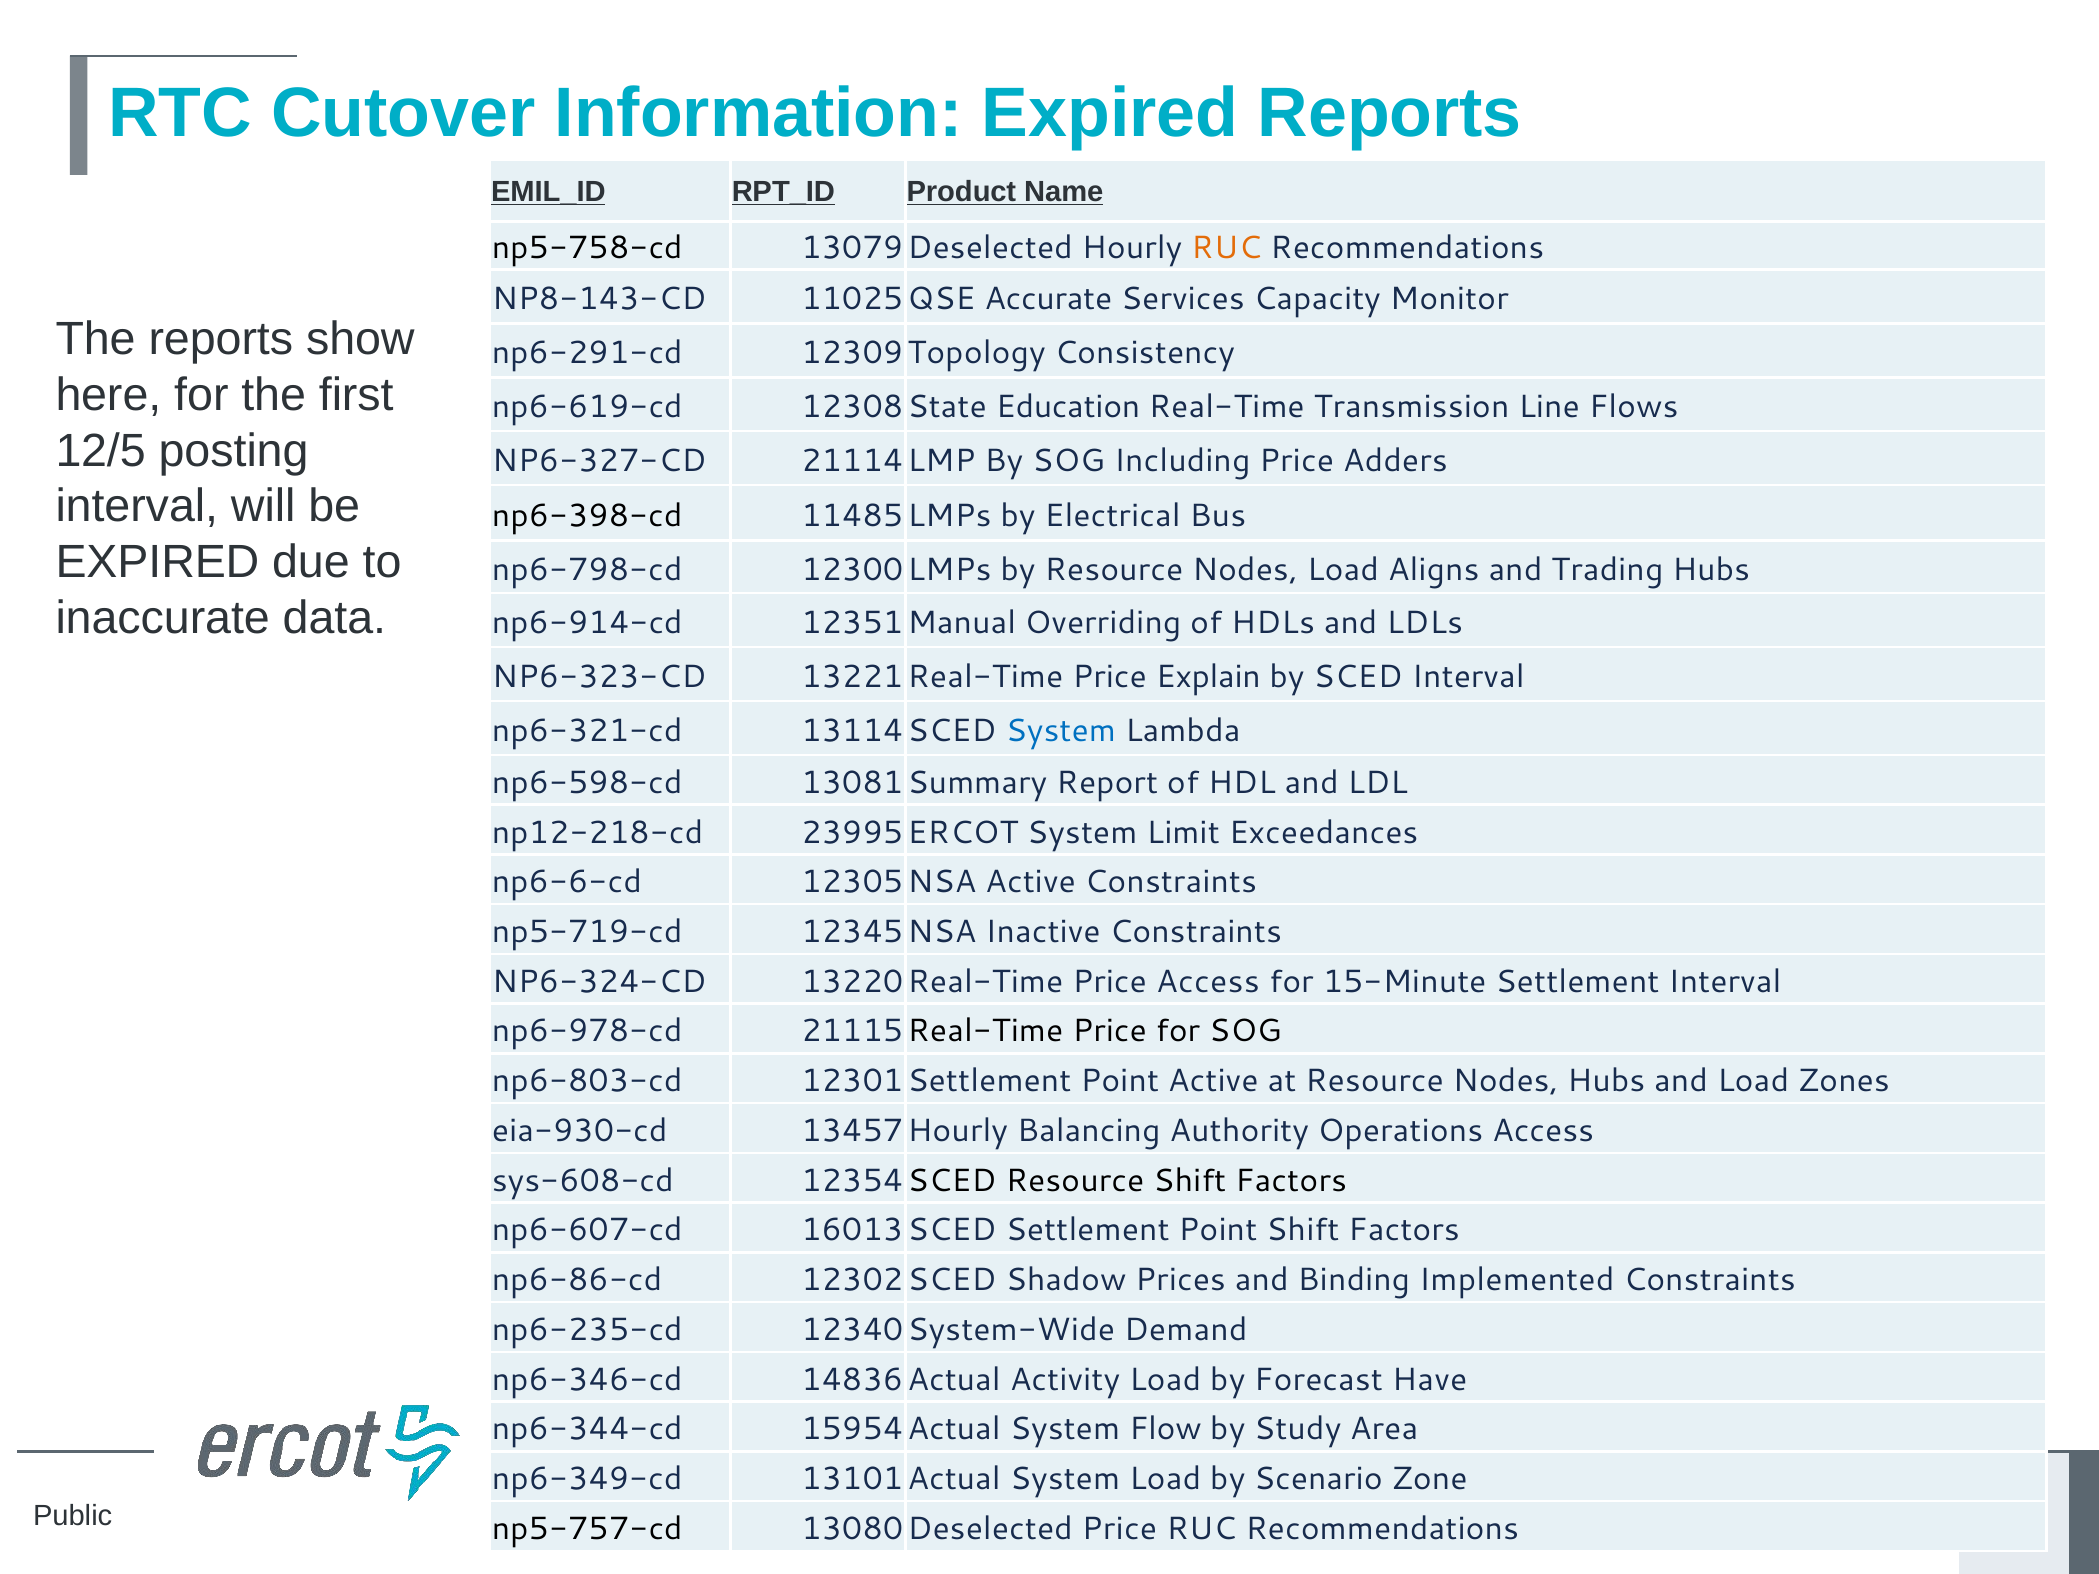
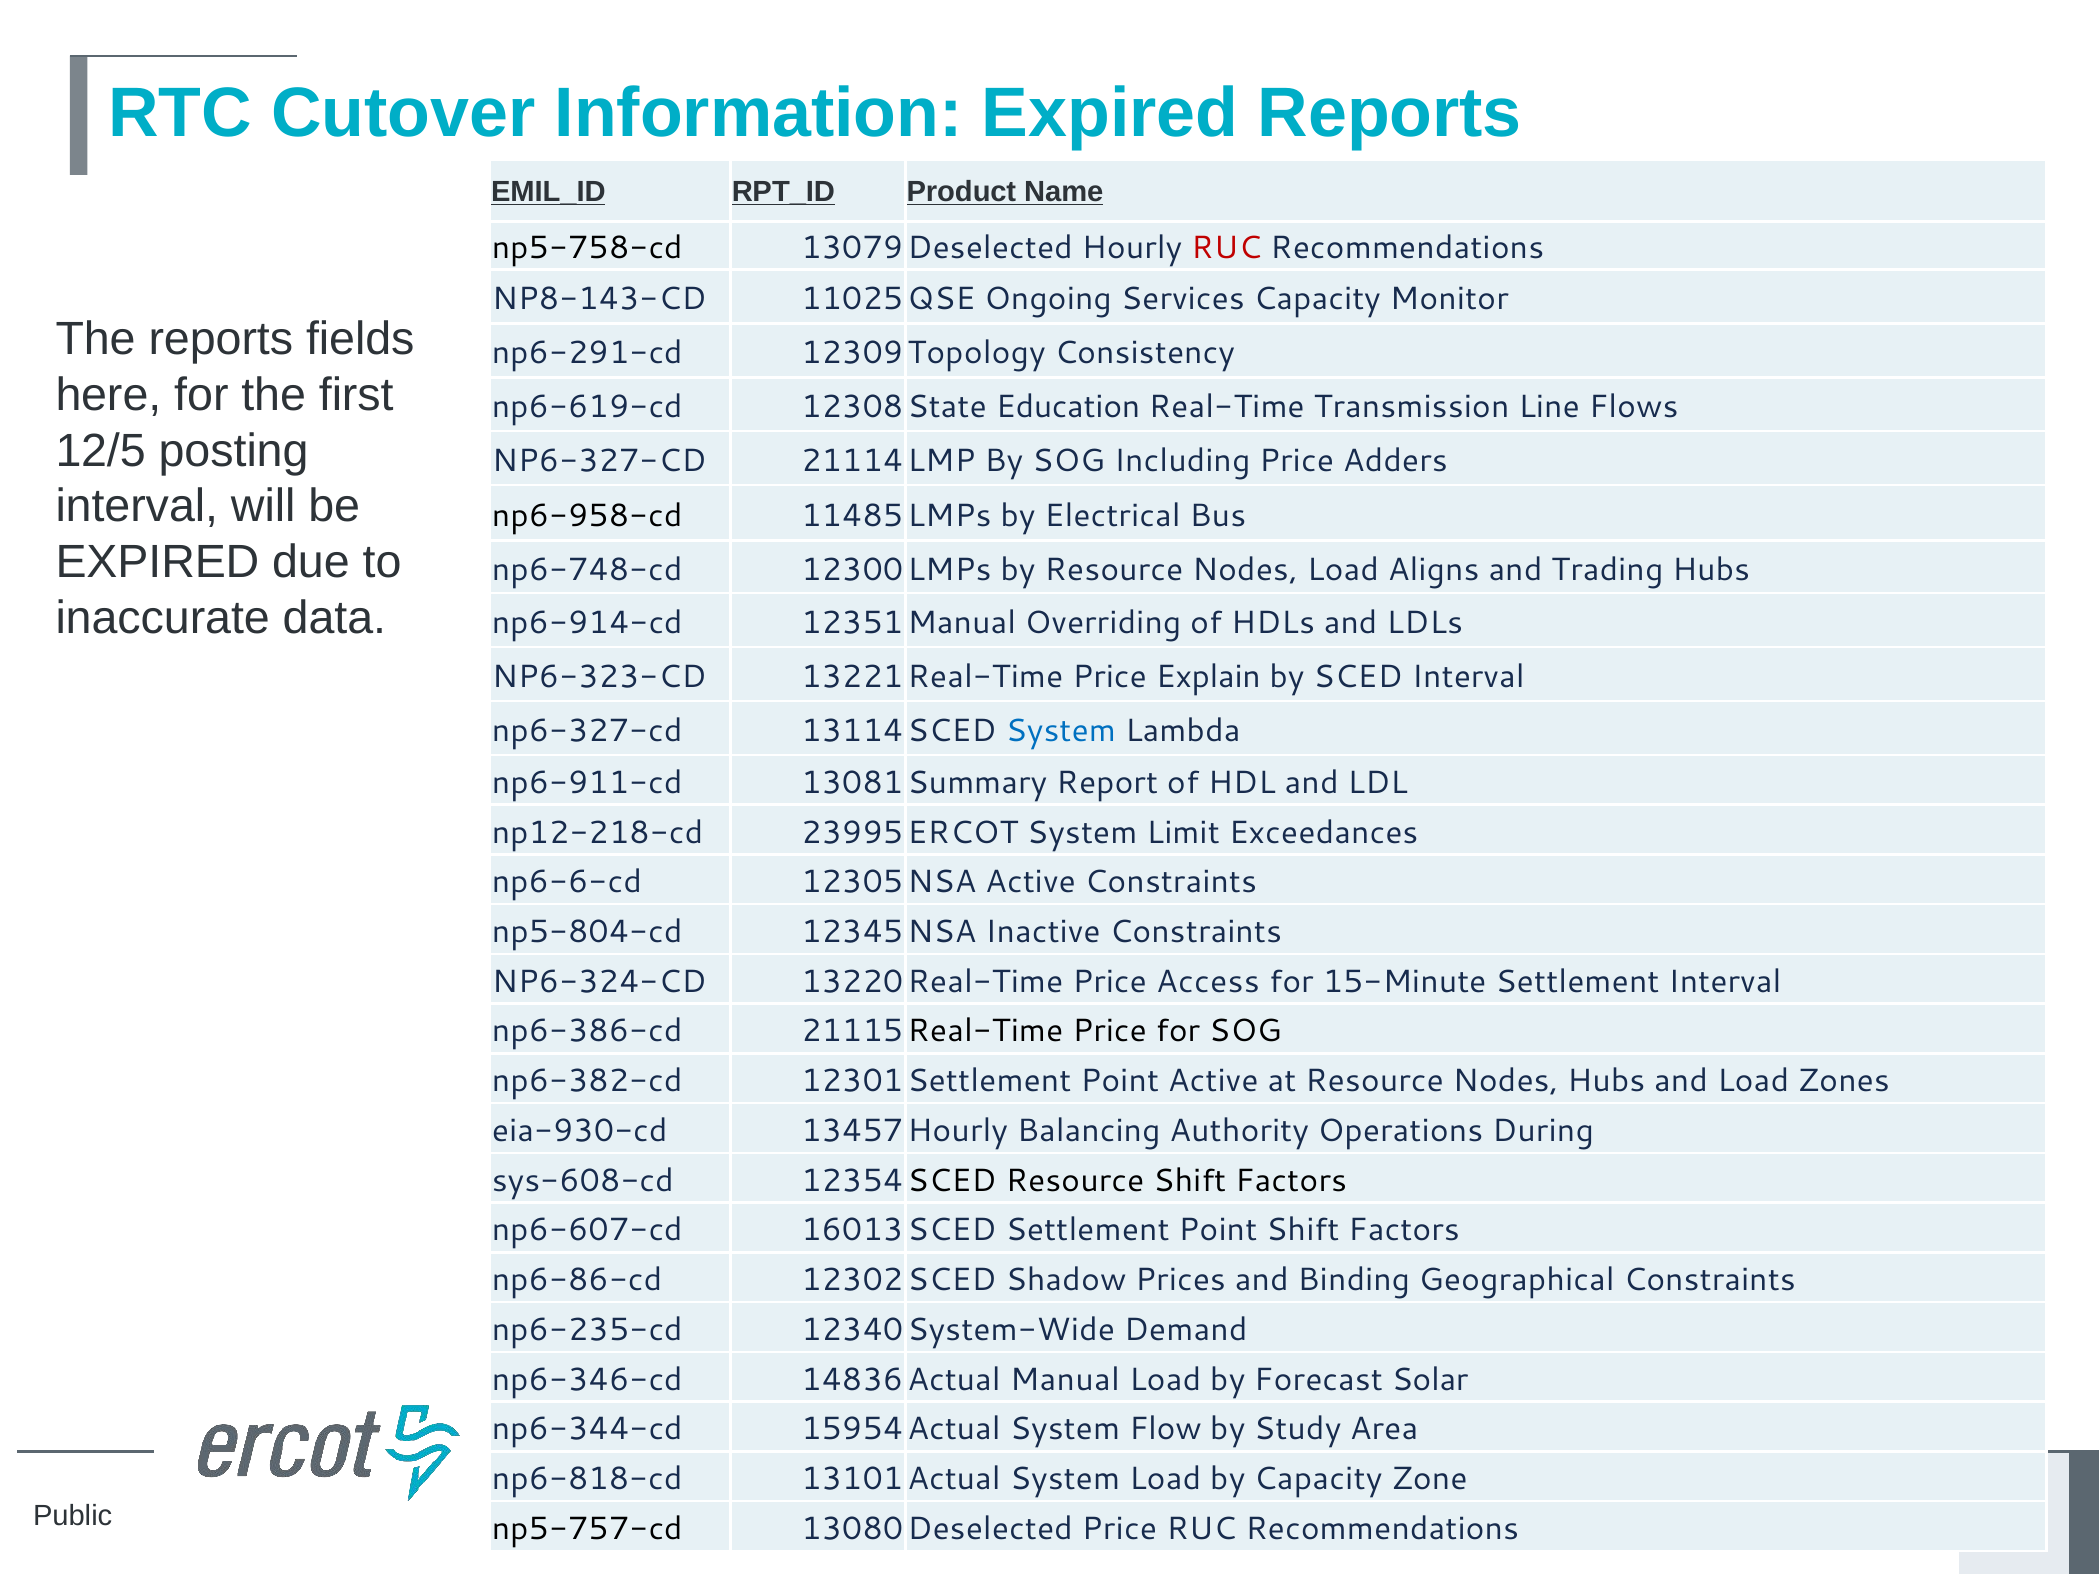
RUC colour: orange -> red (1226, 248)
Accurate: Accurate -> Ongoing (1048, 299)
show: show -> fields (360, 339)
np6-398-cd: np6-398-cd -> np6-958-cd (587, 516)
np6-798-cd: np6-798-cd -> np6-748-cd (587, 570)
np6-321-cd: np6-321-cd -> np6-327-cd (587, 731)
np6-598-cd: np6-598-cd -> np6-911-cd (587, 783)
np5-719-cd: np5-719-cd -> np5-804-cd (587, 932)
np6-978-cd: np6-978-cd -> np6-386-cd (587, 1032)
np6-803-cd: np6-803-cd -> np6-382-cd (587, 1081)
Operations Access: Access -> During (1543, 1131)
Implemented: Implemented -> Geographical (1517, 1280)
Activity: Activity -> Manual (1065, 1380)
Have: Have -> Solar (1430, 1380)
np6-349-cd: np6-349-cd -> np6-818-cd (587, 1479)
by Scenario: Scenario -> Capacity (1318, 1479)
